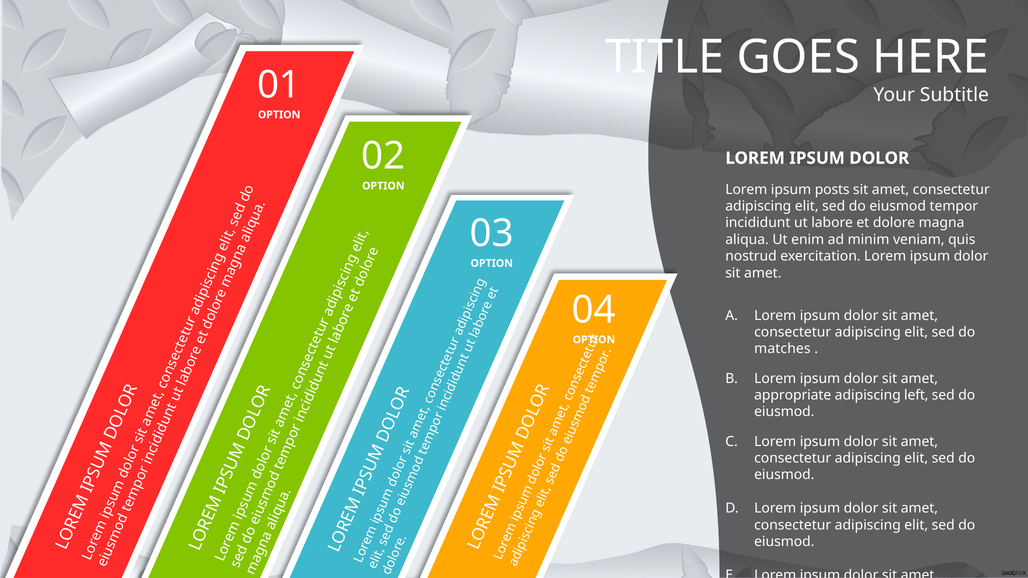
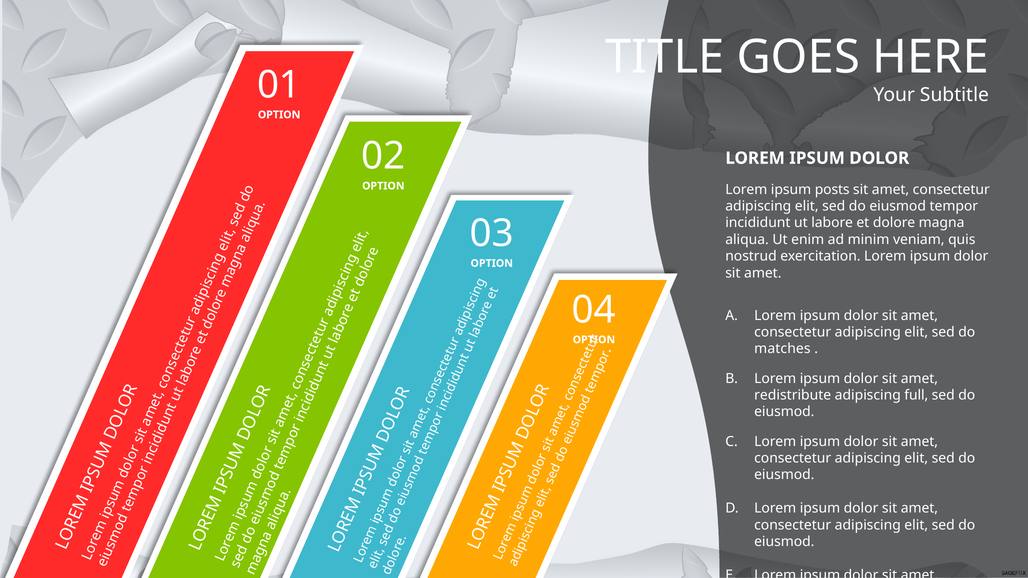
appropriate: appropriate -> redistribute (793, 395)
left: left -> full (916, 395)
